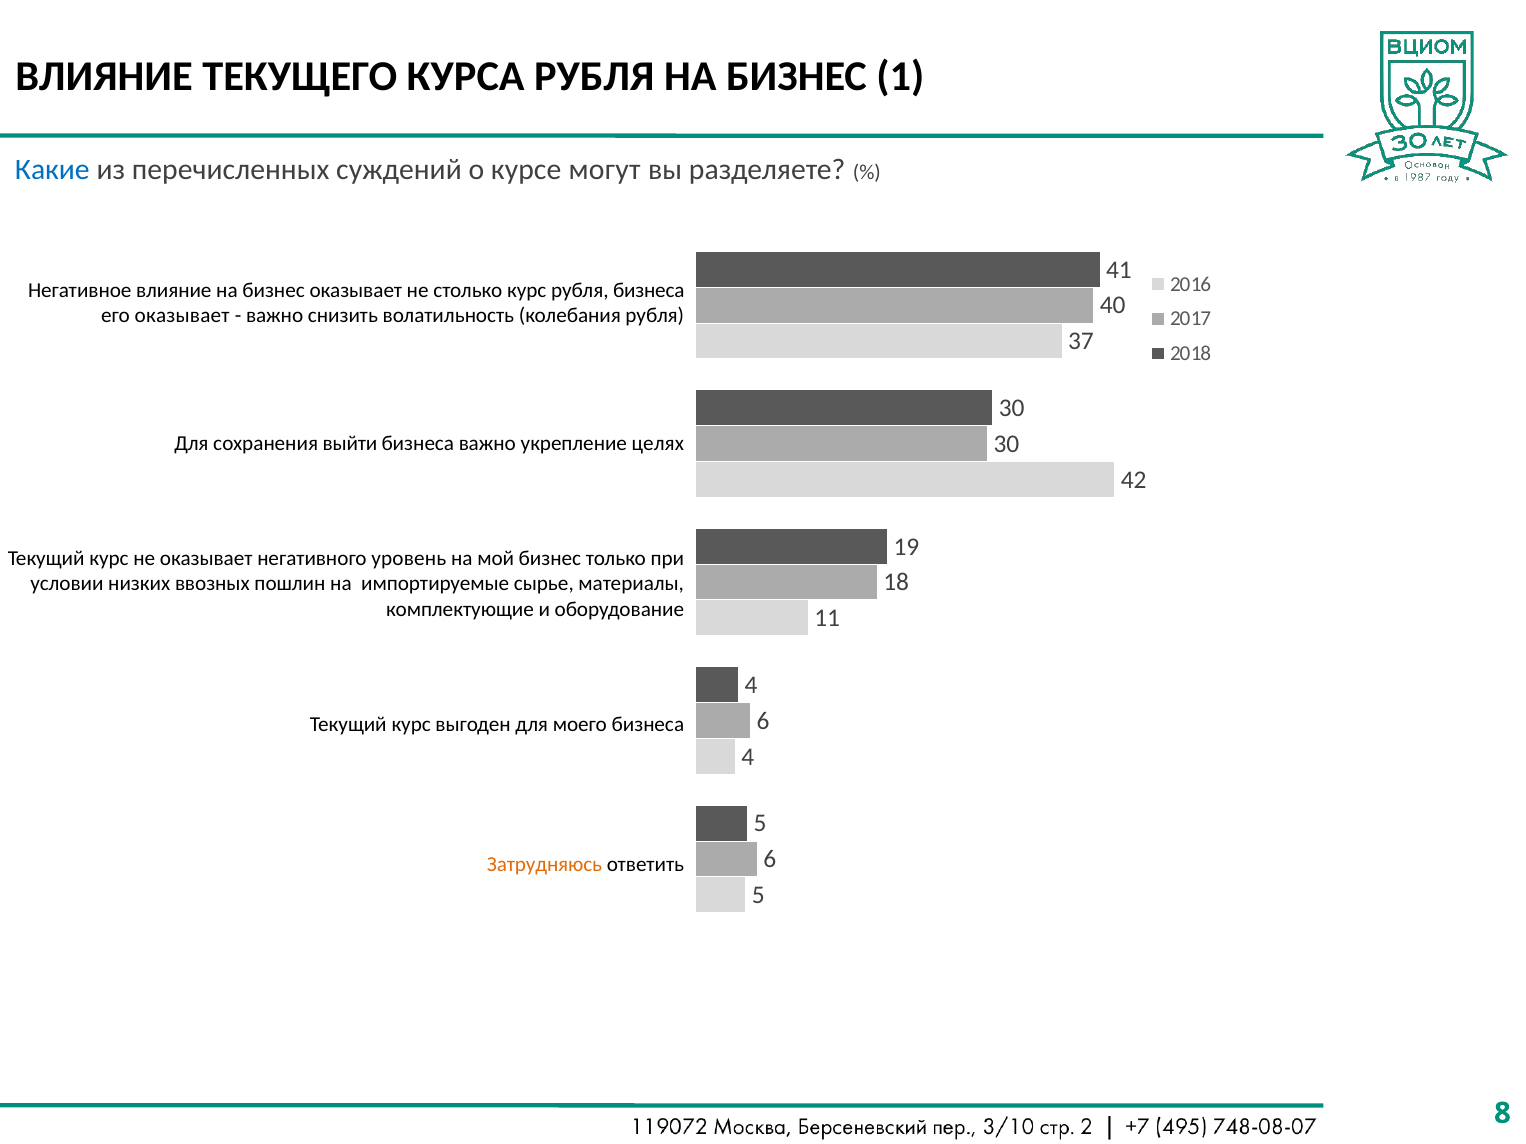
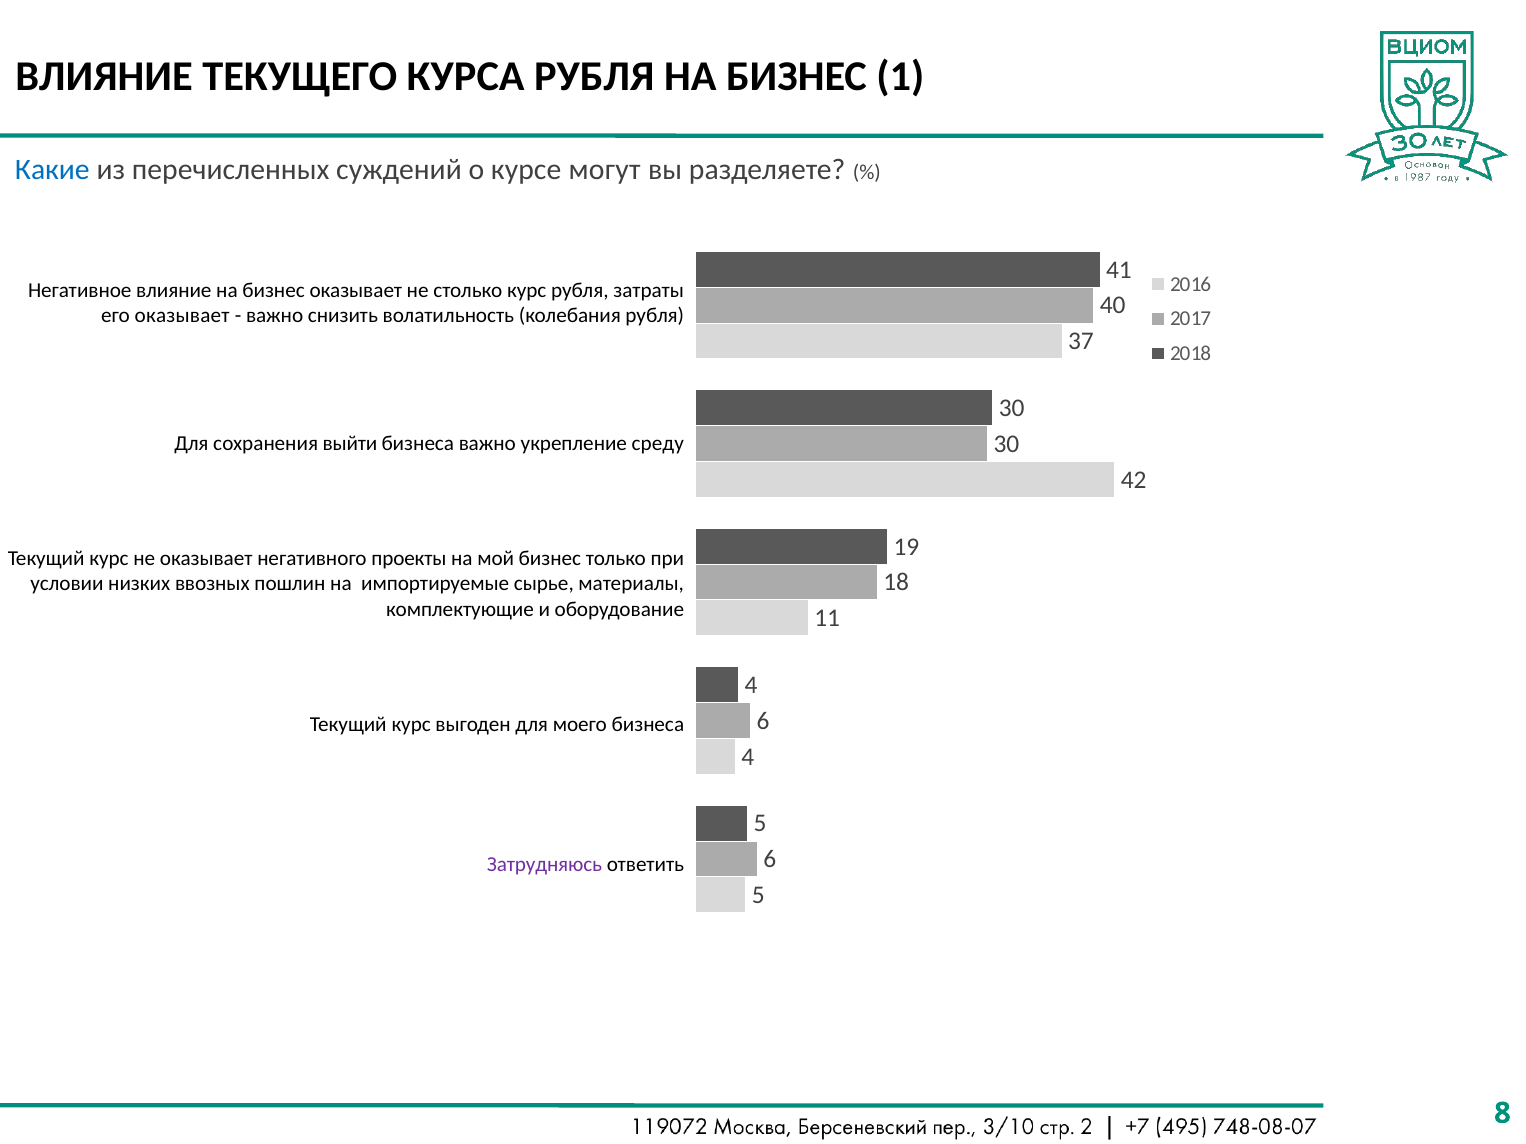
рубля бизнеса: бизнеса -> затраты (649, 290)
целях: целях -> среду (658, 444)
уровень: уровень -> проекты (409, 559)
Затрудняюсь colour: orange -> purple (544, 865)
